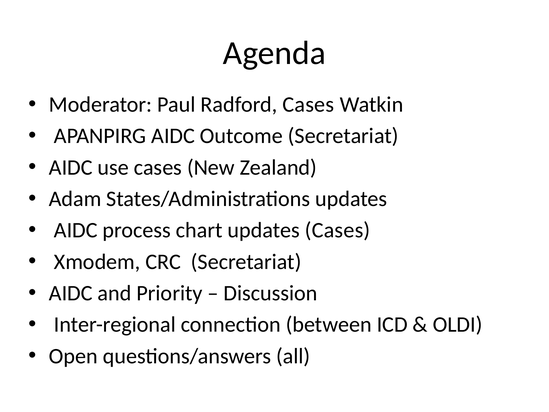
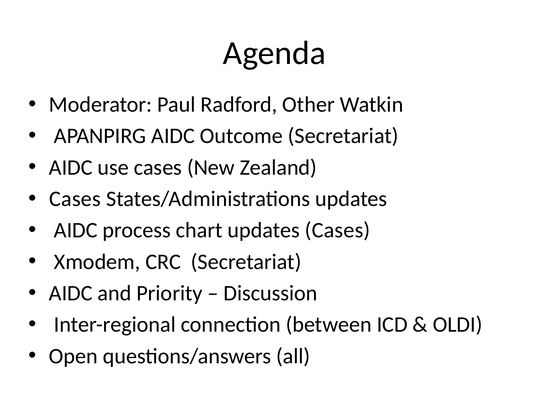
Radford Cases: Cases -> Other (308, 104)
Adam: Adam -> Cases (75, 199)
